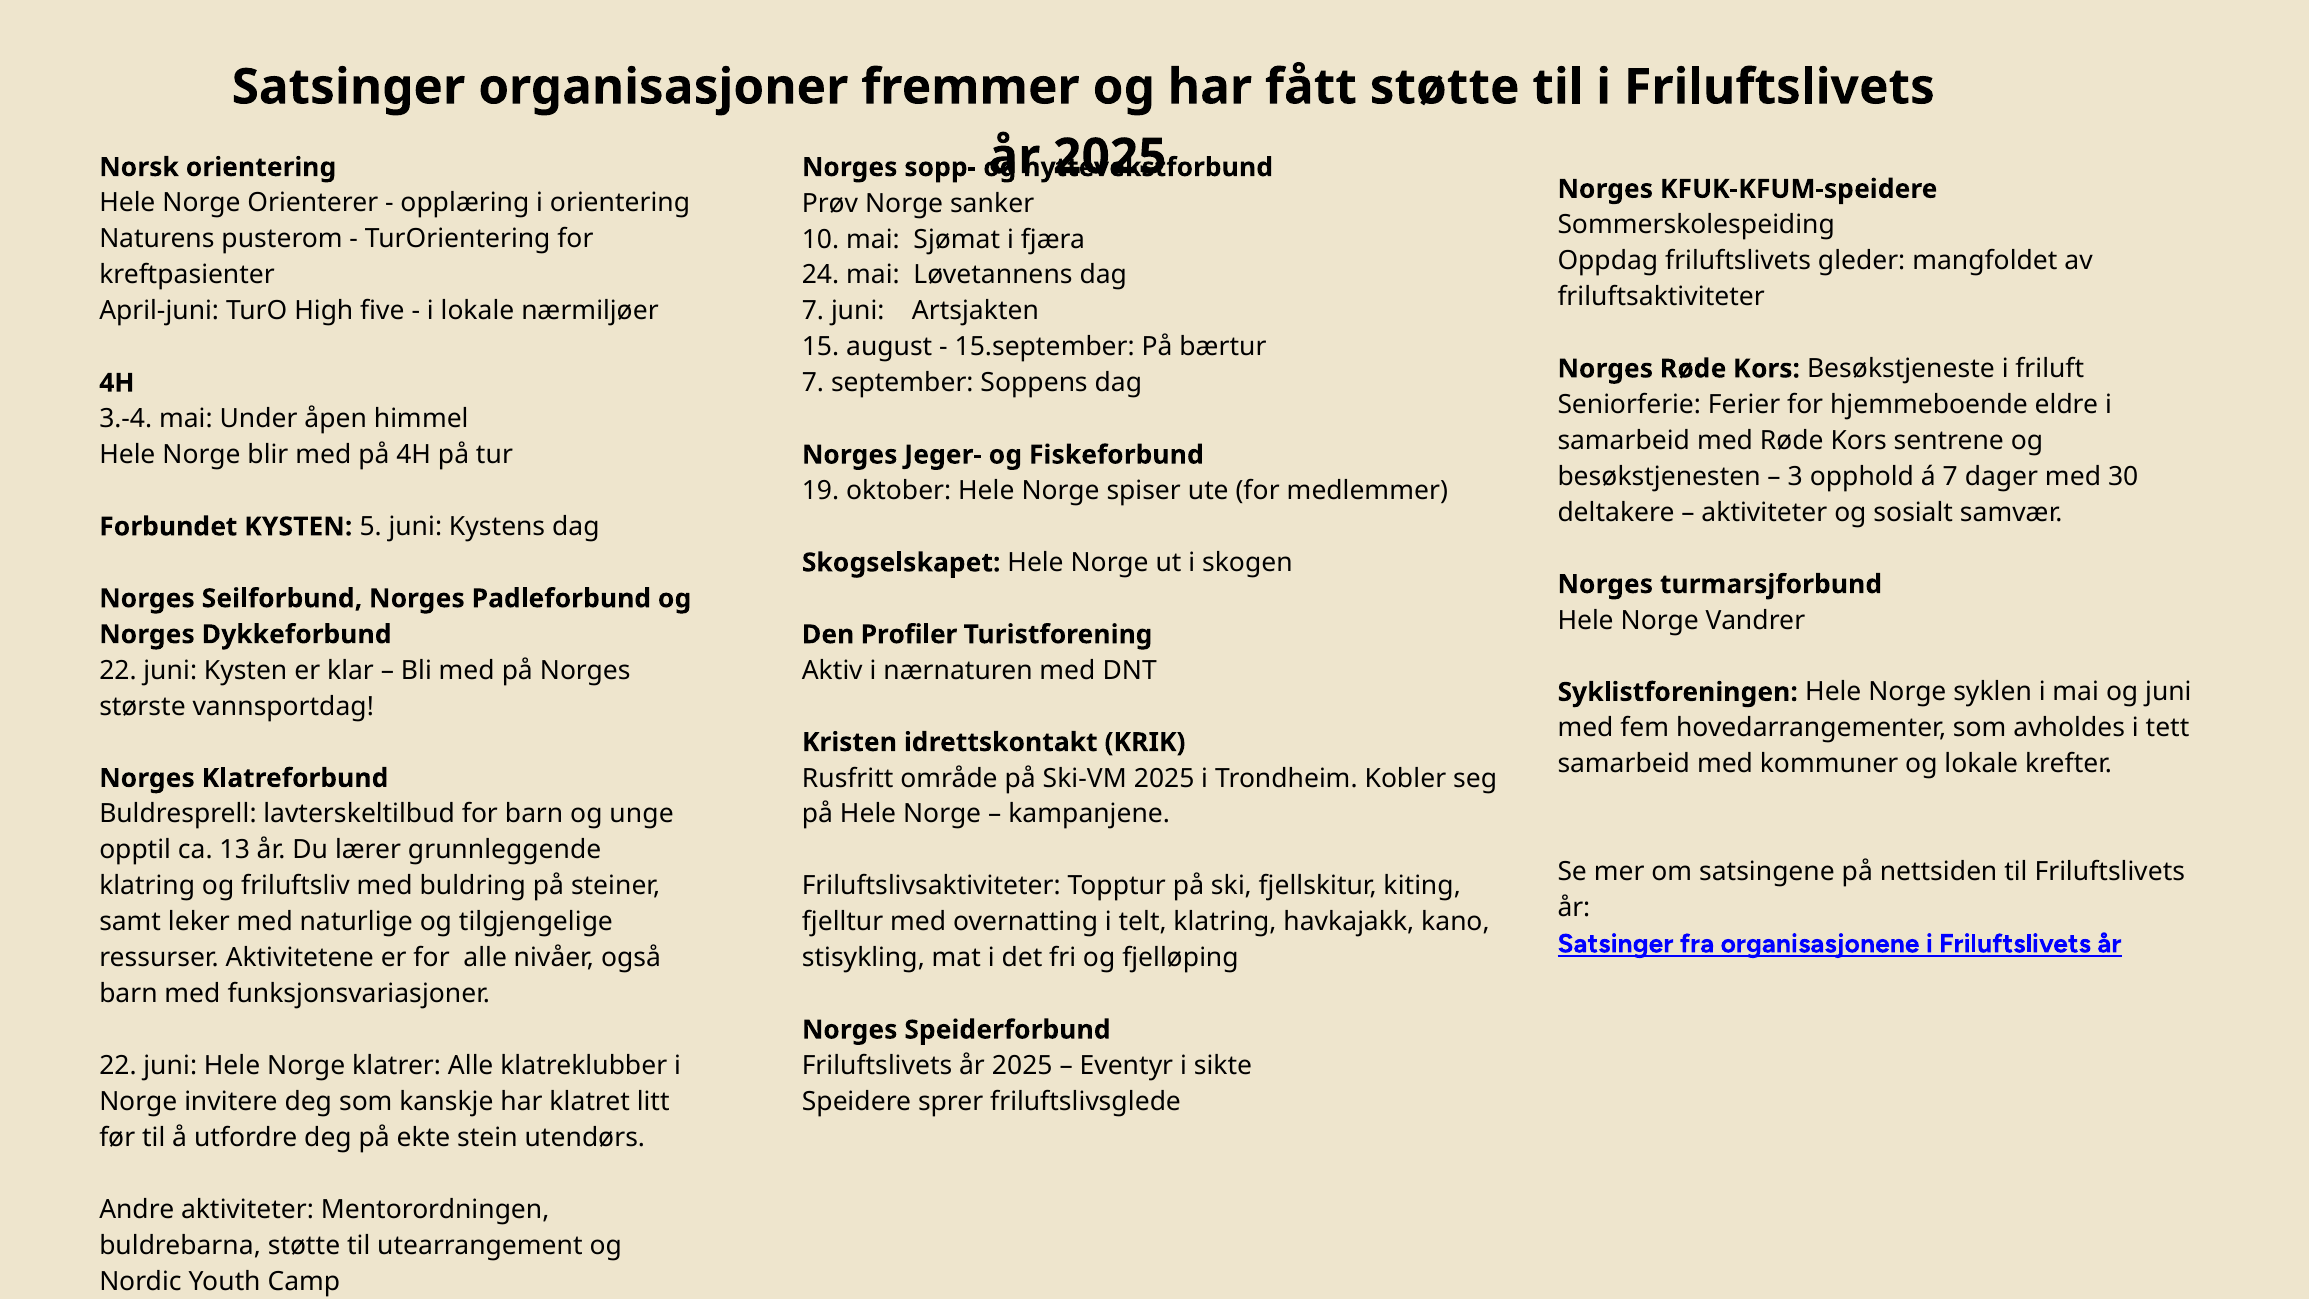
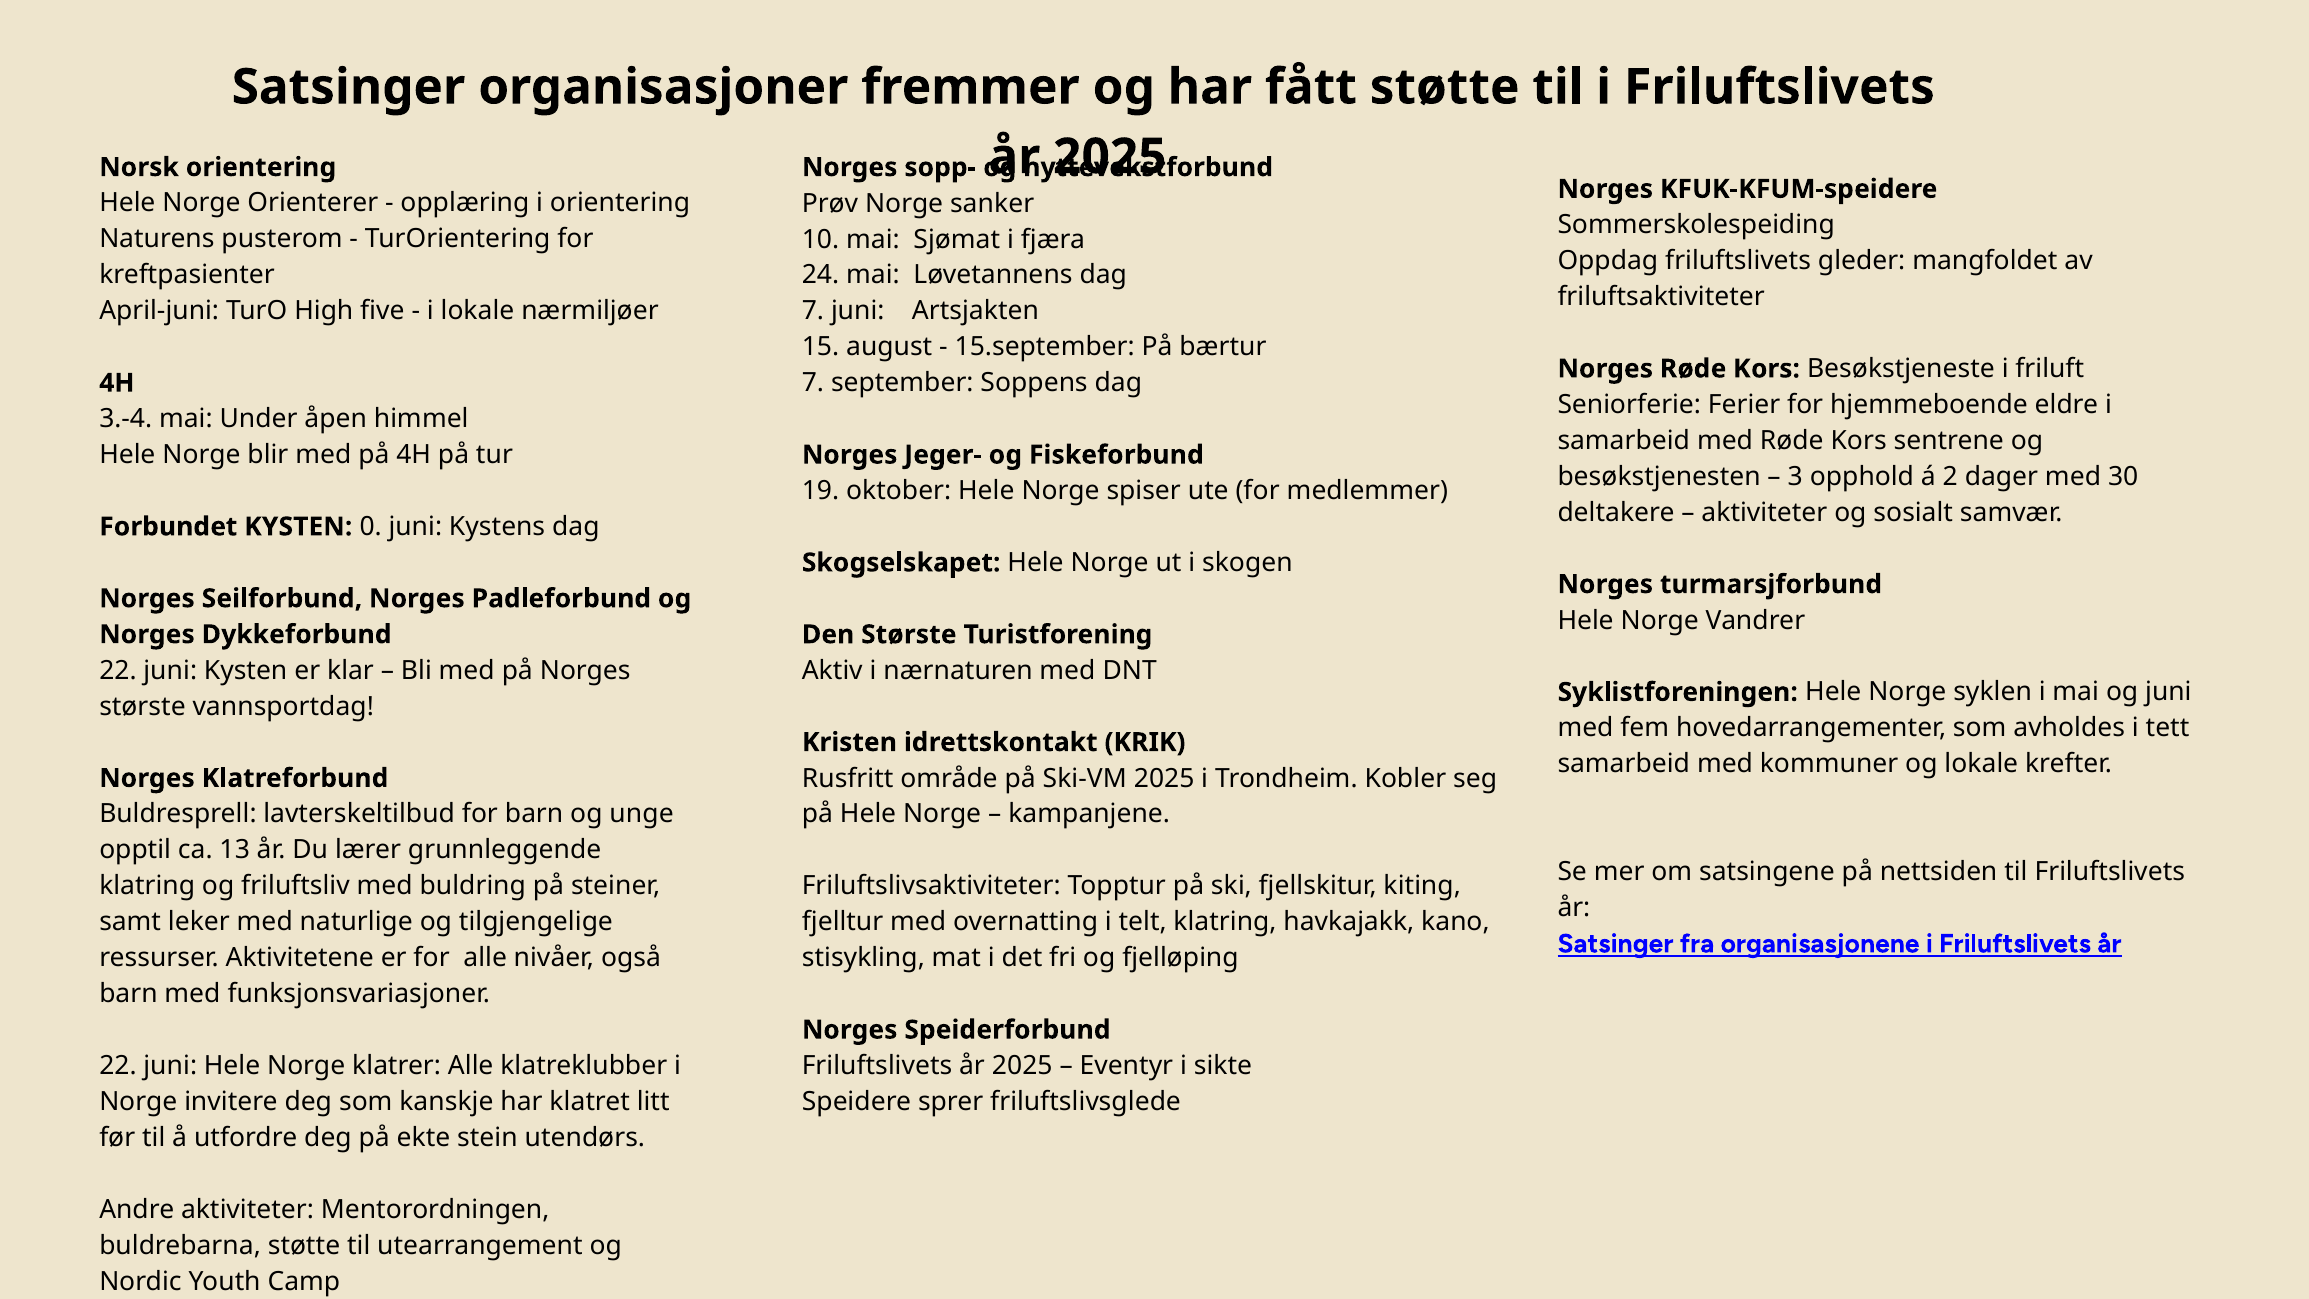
á 7: 7 -> 2 (1950, 476)
5: 5 -> 0 (371, 527)
Den Profiler: Profiler -> Største (909, 634)
